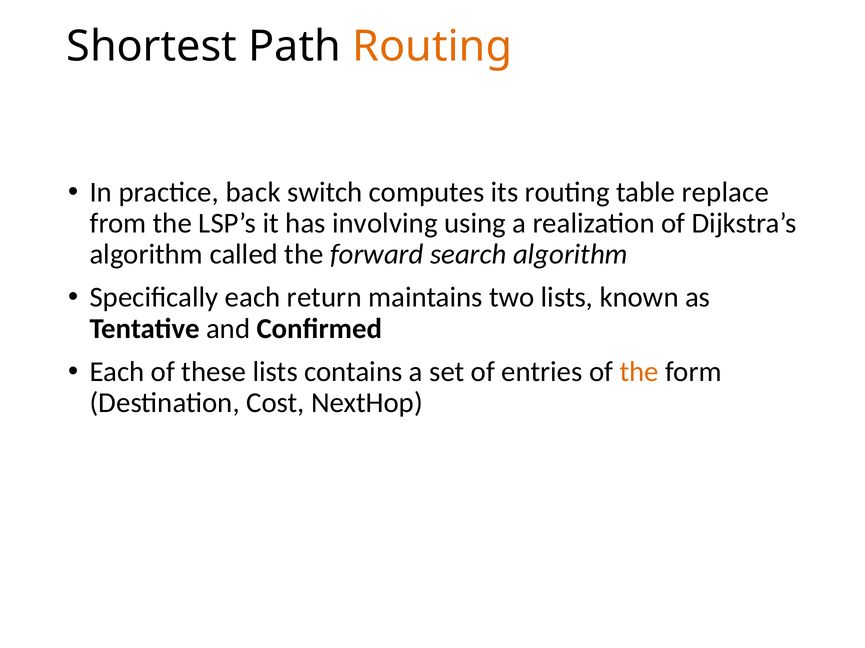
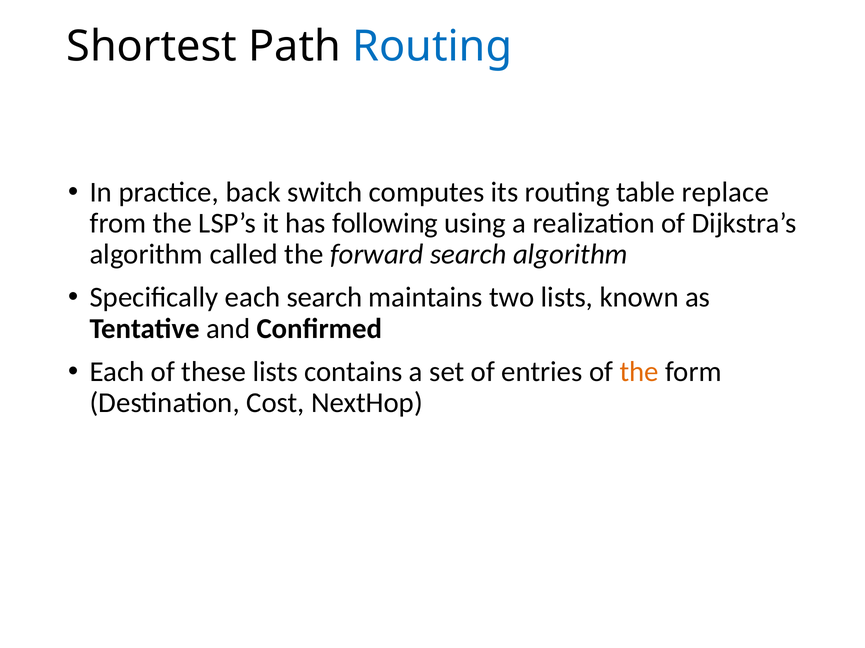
Routing colour: orange -> blue (432, 46)
involving: involving -> following (385, 224)
each return: return -> search (324, 298)
